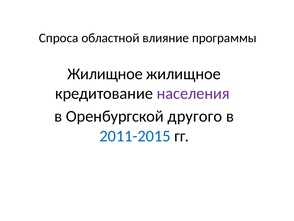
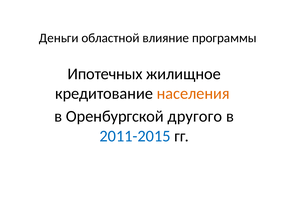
Спроса: Спроса -> Деньги (59, 38)
Жилищное: Жилищное -> Ипотечных (105, 74)
населения colour: purple -> orange (193, 93)
